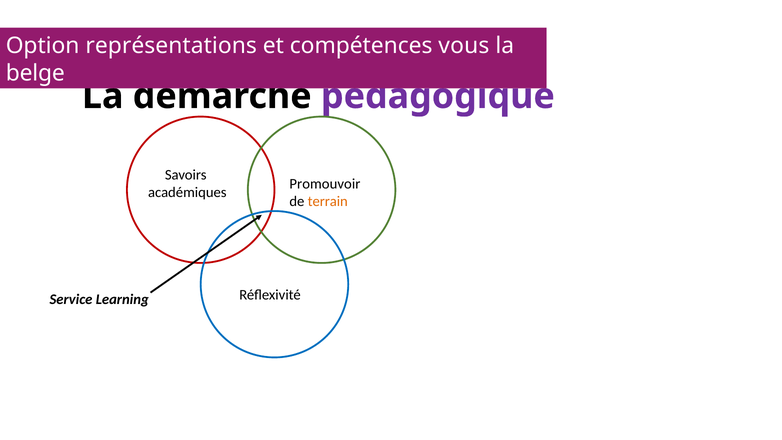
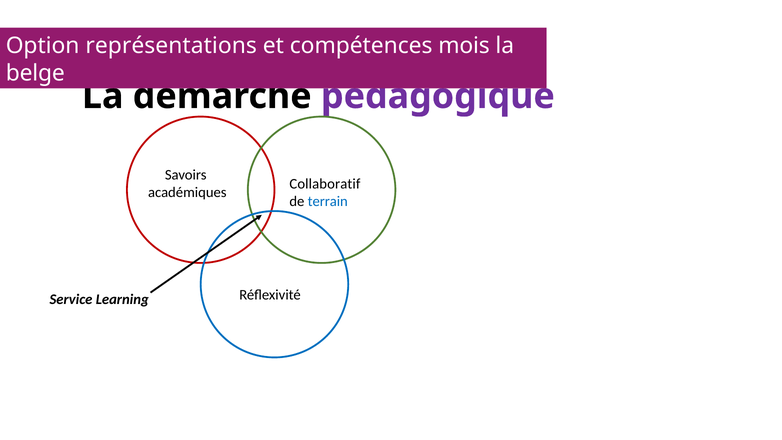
vous: vous -> mois (464, 46)
Promouvoir: Promouvoir -> Collaboratif (325, 184)
terrain colour: orange -> blue (328, 201)
